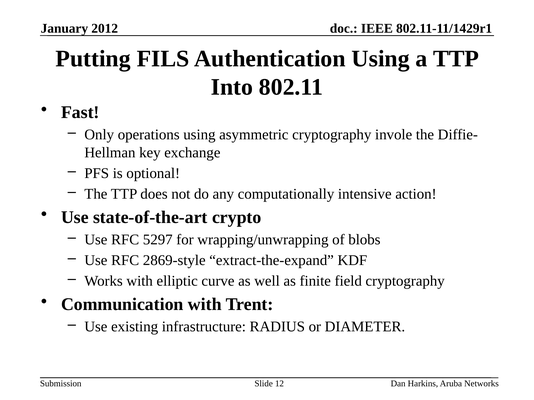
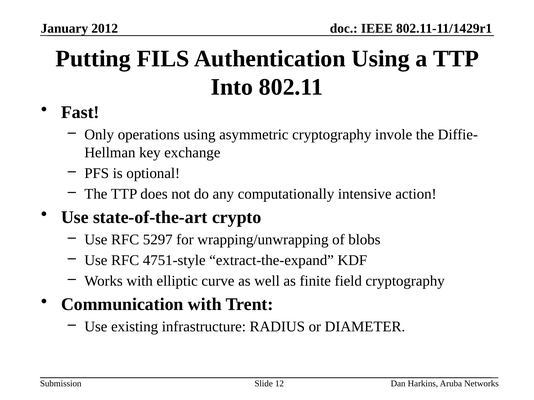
2869-style: 2869-style -> 4751-style (174, 261)
